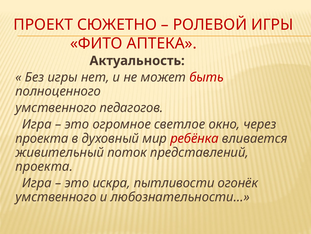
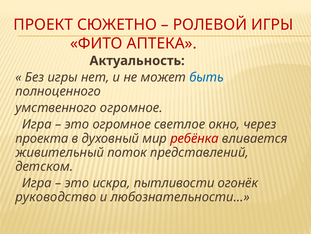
быть colour: red -> blue (207, 77)
умственного педагогов: педагогов -> огромное (131, 108)
проекта: проекта -> детском (44, 166)
умственного: умственного -> руководство (56, 196)
